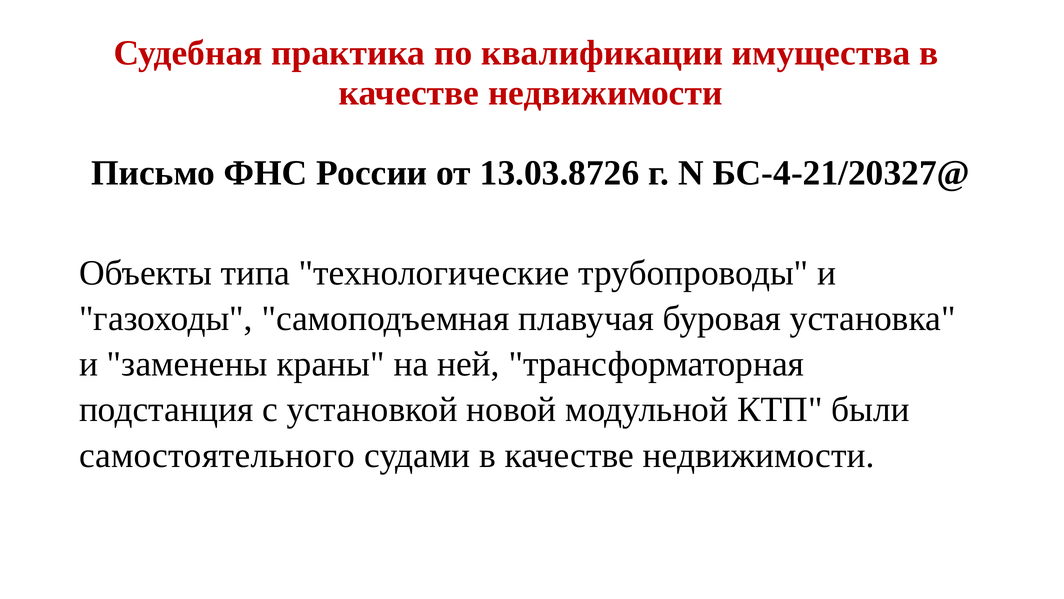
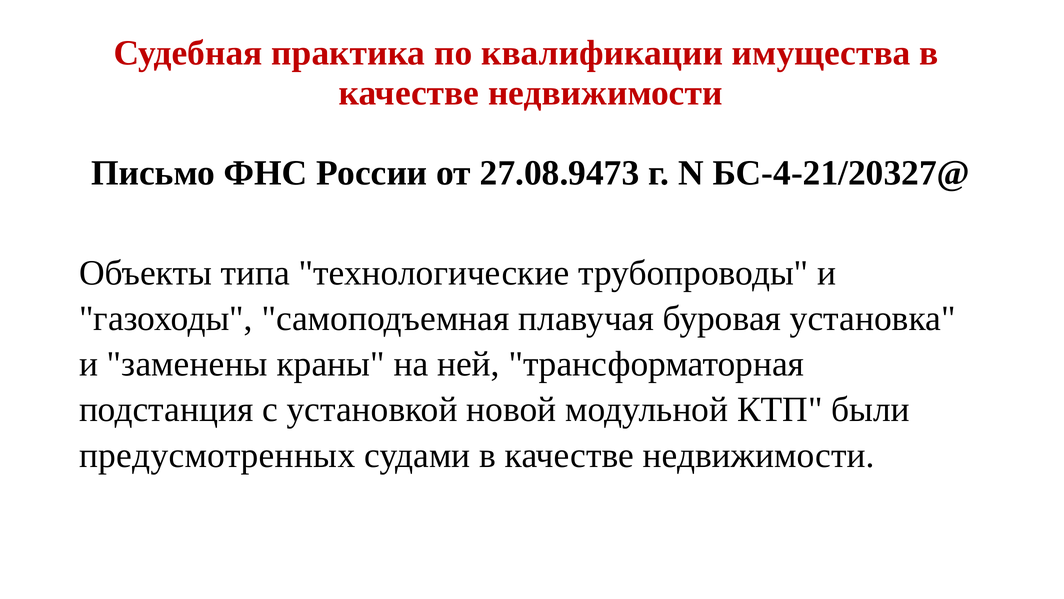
13.03.8726: 13.03.8726 -> 27.08.9473 (560, 173)
самостоятельного: самостоятельного -> предусмотренных (217, 455)
